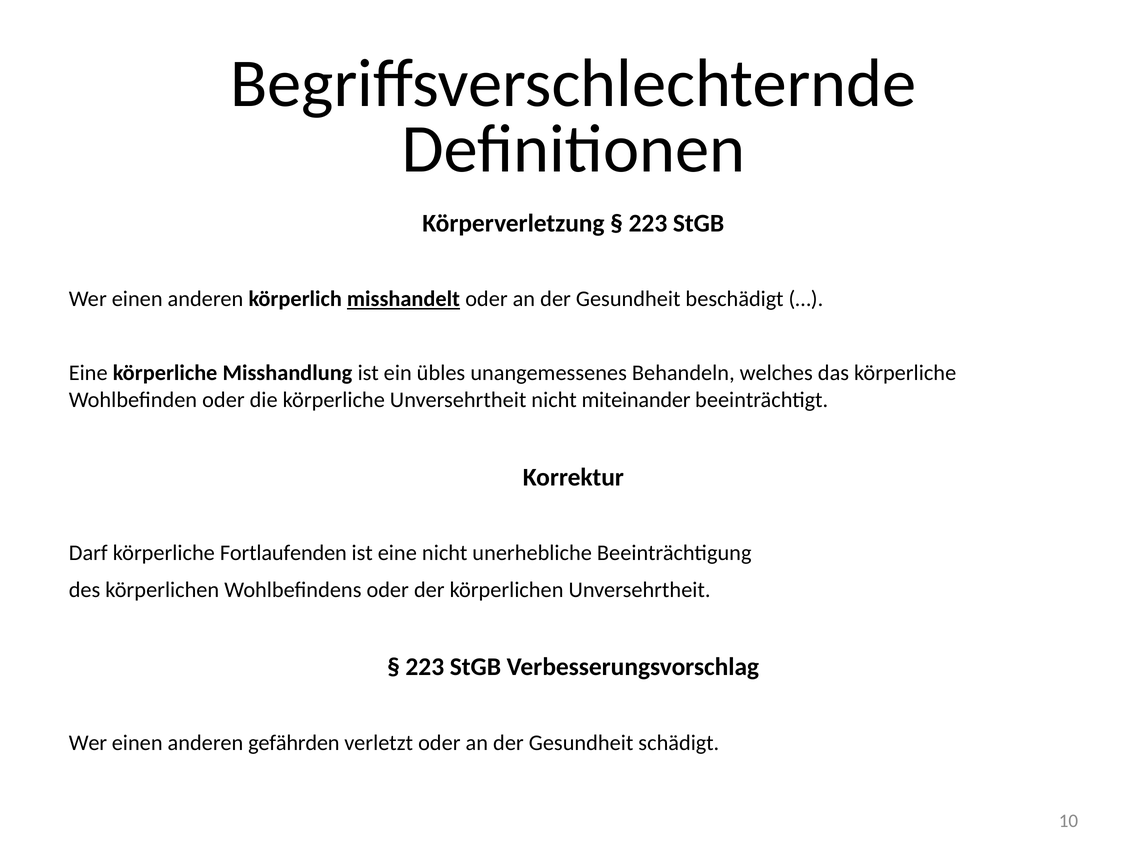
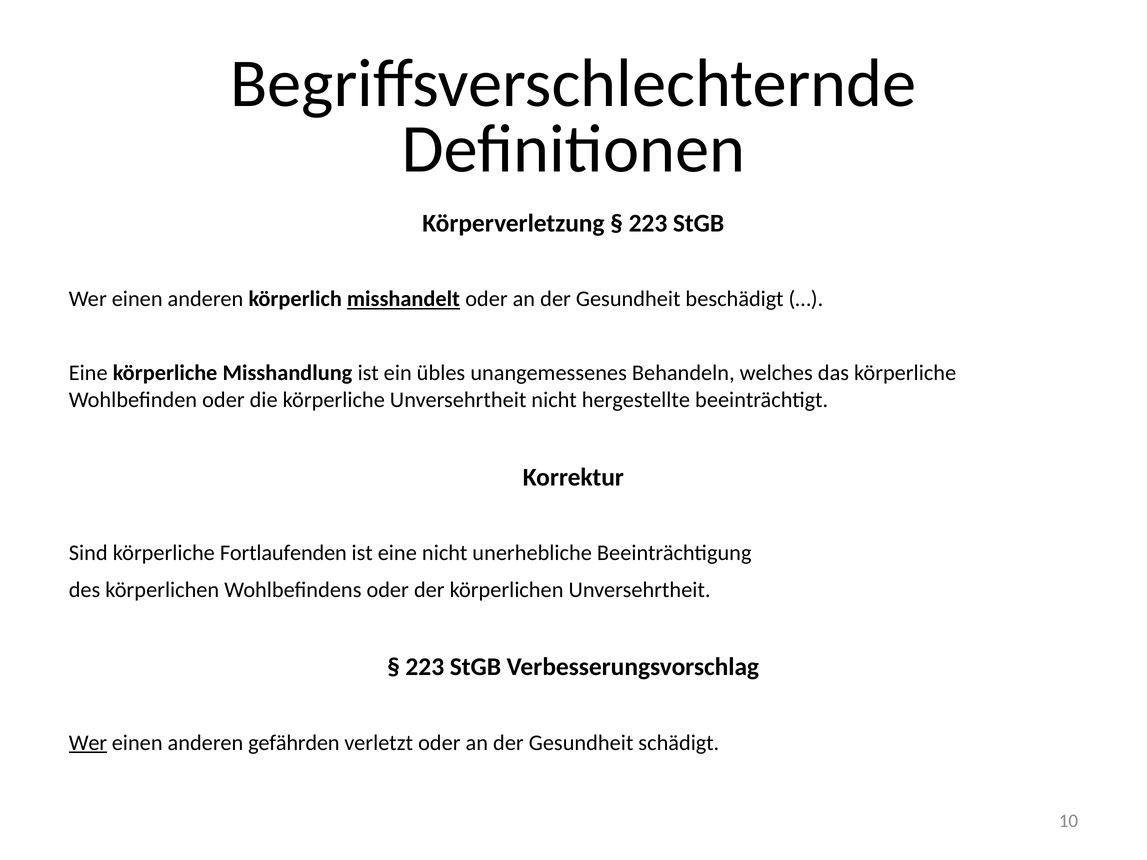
miteinander: miteinander -> hergestellte (636, 400)
Darf: Darf -> Sind (88, 553)
Wer underline: none -> present (88, 743)
